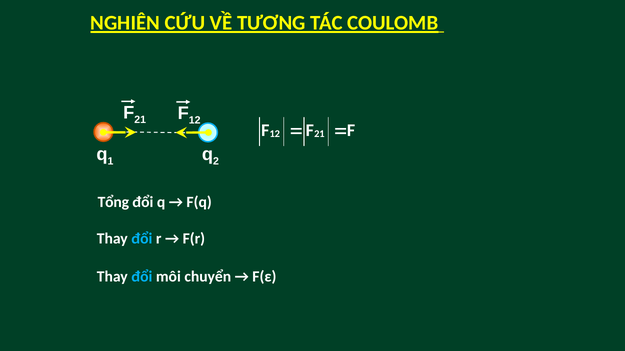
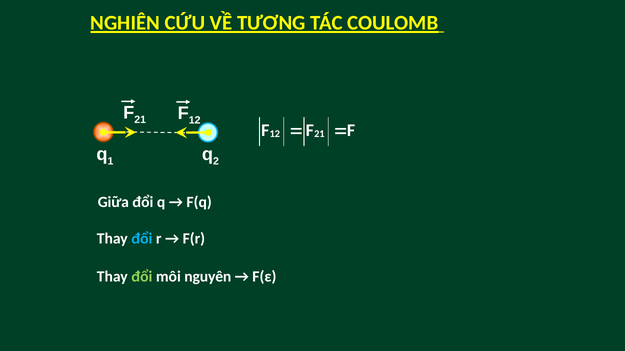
Tổng: Tổng -> Giữa (113, 202)
đổi colour: light blue -> light green (142, 277)
chuyển: chuyển -> nguyên (208, 277)
